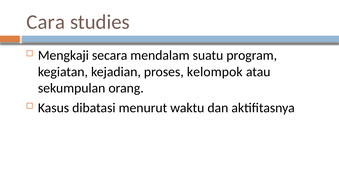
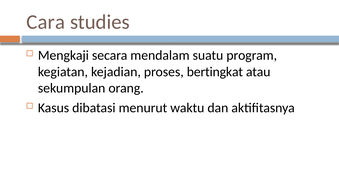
kelompok: kelompok -> bertingkat (215, 72)
